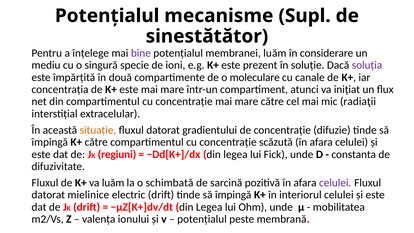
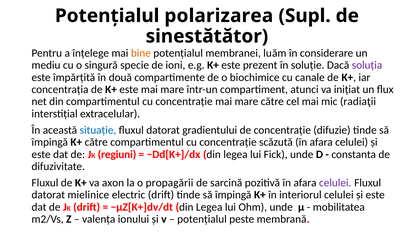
mecanisme: mecanisme -> polarizarea (219, 16)
bine colour: purple -> orange (141, 53)
moleculare: moleculare -> biochimice (255, 77)
situație colour: orange -> blue (98, 130)
va luăm: luăm -> axon (113, 183)
schimbată: schimbată -> propagării (170, 183)
